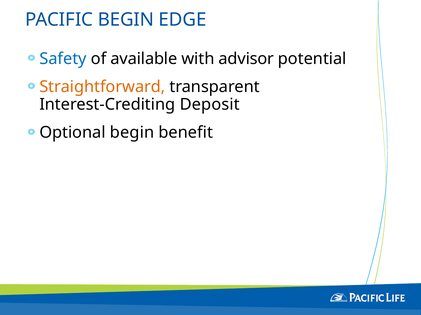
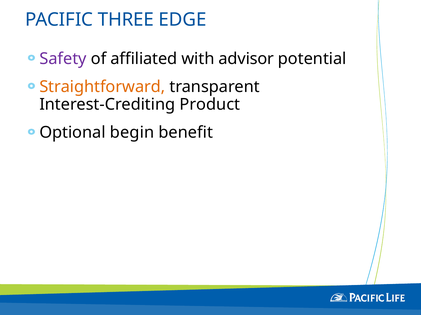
PACIFIC BEGIN: BEGIN -> THREE (126, 20)
Safety colour: blue -> purple (63, 59)
available: available -> affiliated (144, 59)
Deposit: Deposit -> Product (210, 105)
